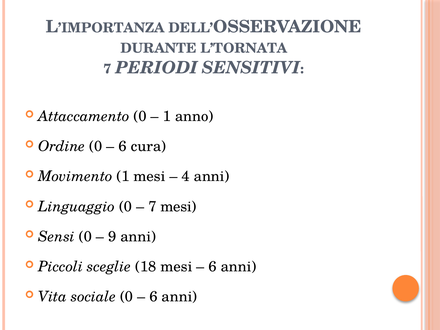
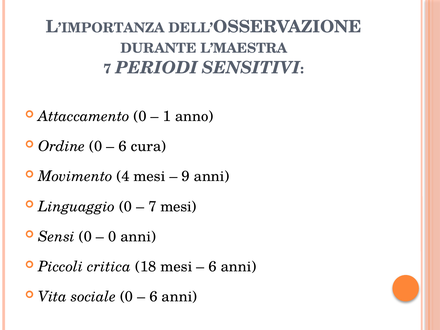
L’TORNATA: L’TORNATA -> L’MAESTRA (244, 48)
Movimento 1: 1 -> 4 (123, 176)
4: 4 -> 9 (186, 176)
9: 9 -> 0 (112, 237)
sceglie: sceglie -> critica (109, 267)
